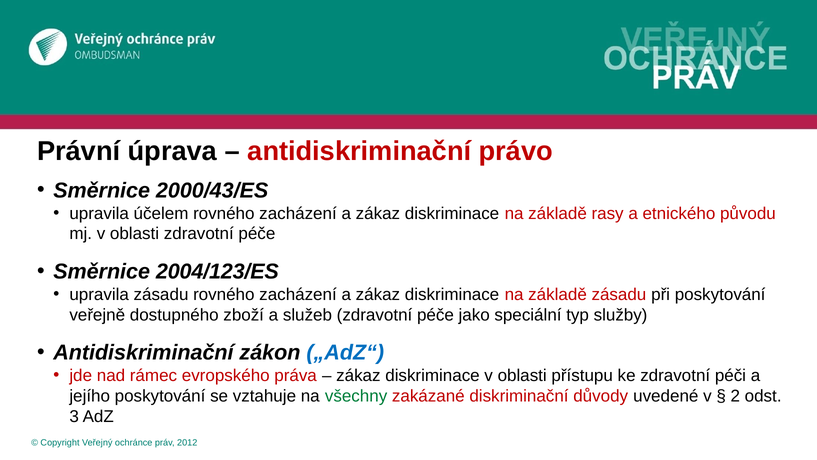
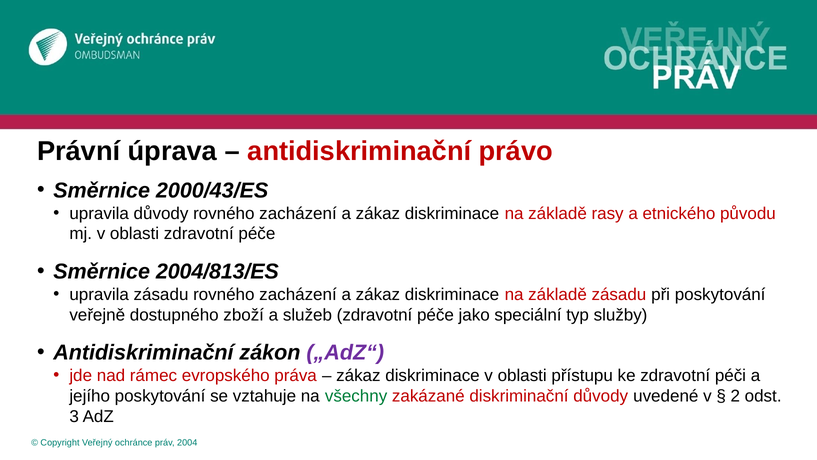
upravila účelem: účelem -> důvody (161, 213)
2004/123/ES: 2004/123/ES -> 2004/813/ES (217, 271)
„AdZ“ colour: blue -> purple (345, 352)
2012: 2012 -> 2004 (187, 443)
